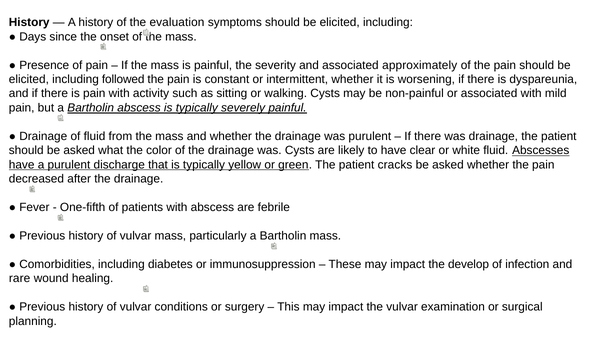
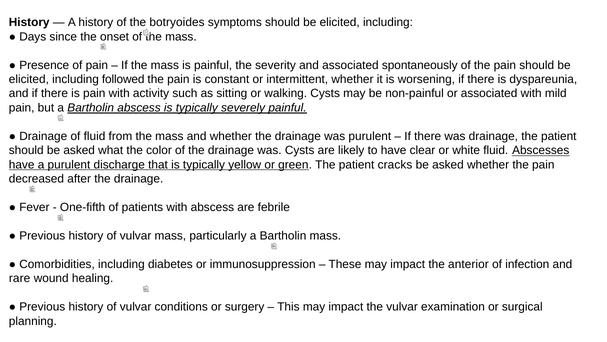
evaluation: evaluation -> botryoides (177, 22)
approximately: approximately -> spontaneously (420, 65)
develop: develop -> anterior (468, 264)
